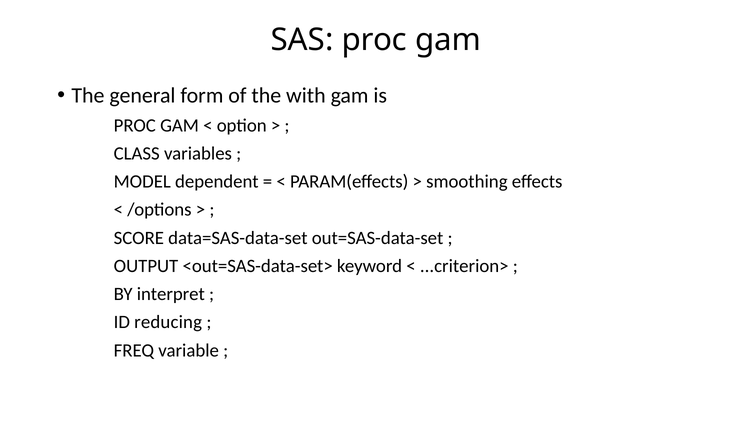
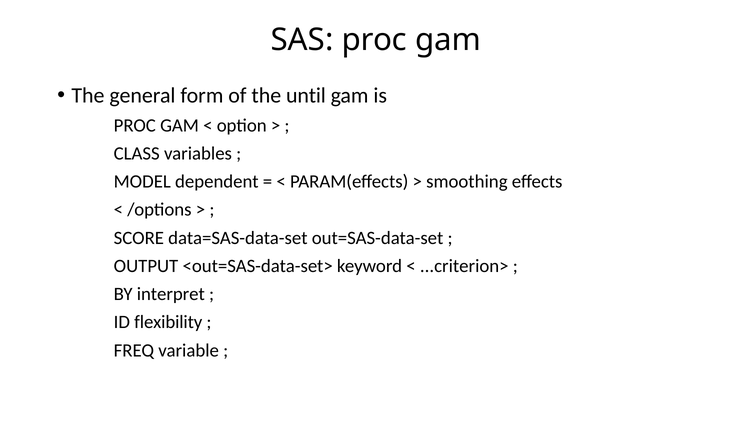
with: with -> until (306, 95)
reducing: reducing -> flexibility (168, 322)
